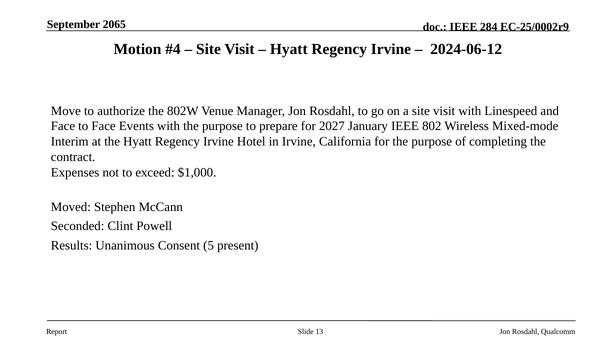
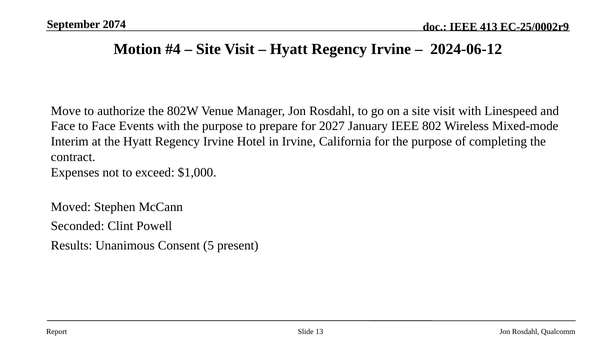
2065: 2065 -> 2074 (114, 24)
284: 284 -> 413 (489, 27)
